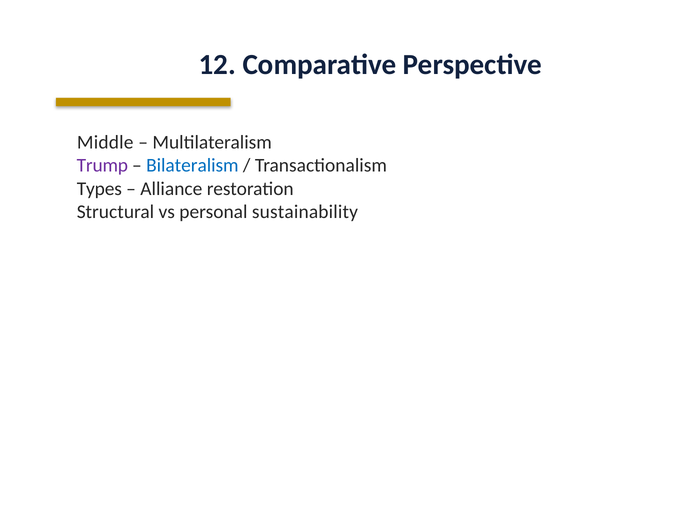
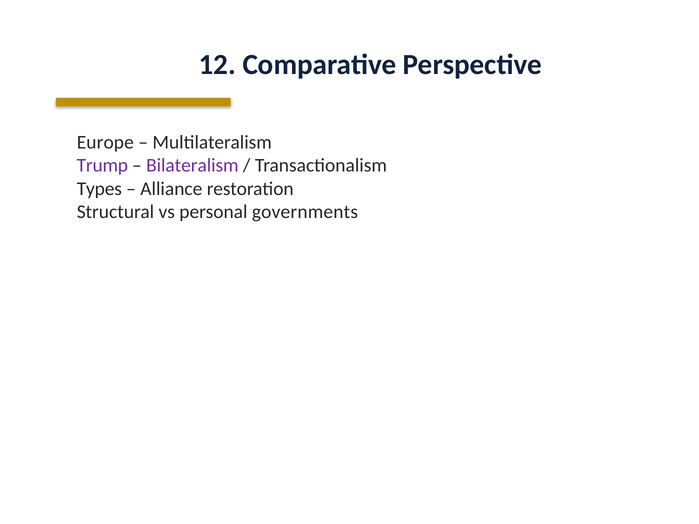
Middle: Middle -> Europe (105, 142)
Bilateralism colour: blue -> purple (192, 166)
sustainability: sustainability -> governments (305, 212)
